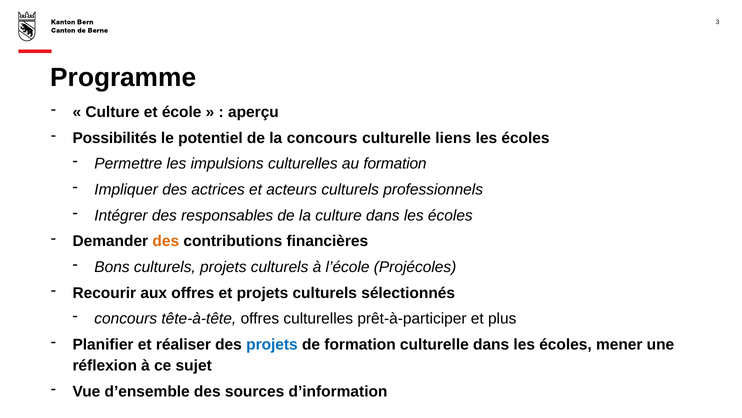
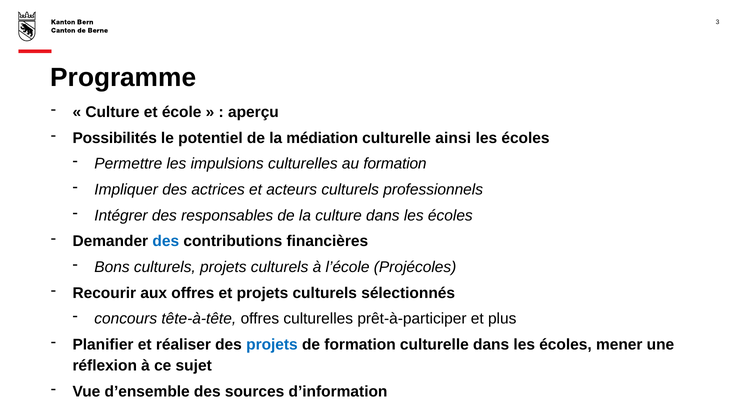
la concours: concours -> médiation (322, 138)
liens: liens -> ainsi (453, 138)
des colour: orange -> blue (166, 241)
